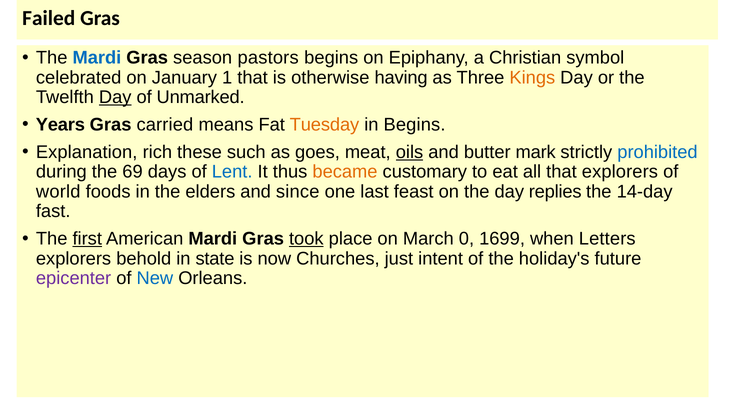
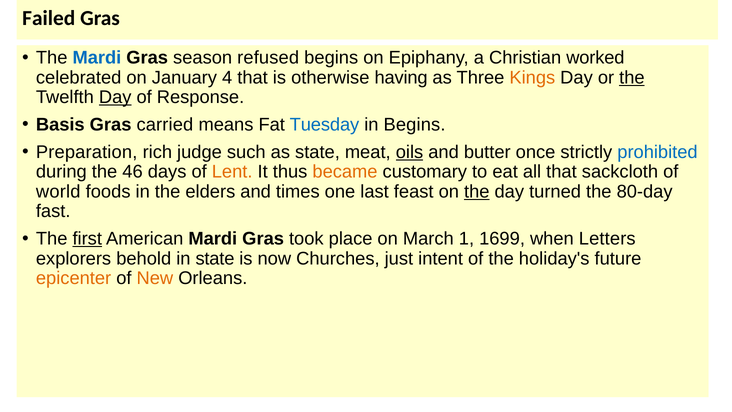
pastors: pastors -> refused (268, 58)
symbol: symbol -> worked (595, 58)
1: 1 -> 4 (227, 77)
the underline: none -> present (632, 77)
Unmarked: Unmarked -> Response (201, 97)
Years: Years -> Basis (60, 125)
Tuesday colour: orange -> blue (324, 125)
Explanation: Explanation -> Preparation (87, 152)
these: these -> judge (200, 152)
as goes: goes -> state (317, 152)
mark: mark -> once (536, 152)
69: 69 -> 46 (133, 172)
Lent colour: blue -> orange (232, 172)
that explorers: explorers -> sackcloth (620, 172)
since: since -> times (298, 191)
the underline: none -> present (477, 191)
replies: replies -> turned (555, 191)
14-day: 14-day -> 80-day (645, 191)
took underline: present -> none (306, 239)
0: 0 -> 1 (466, 239)
epicenter colour: purple -> orange (74, 278)
New colour: blue -> orange (155, 278)
